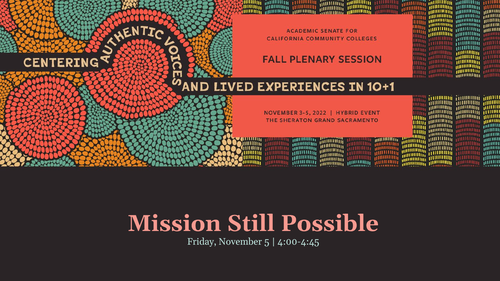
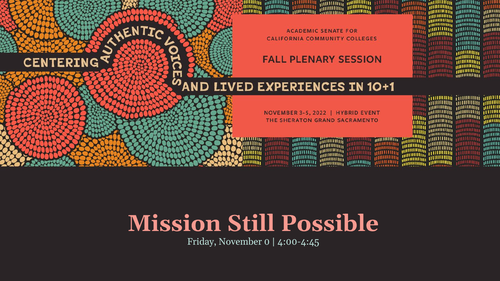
5: 5 -> 0 (267, 242)
